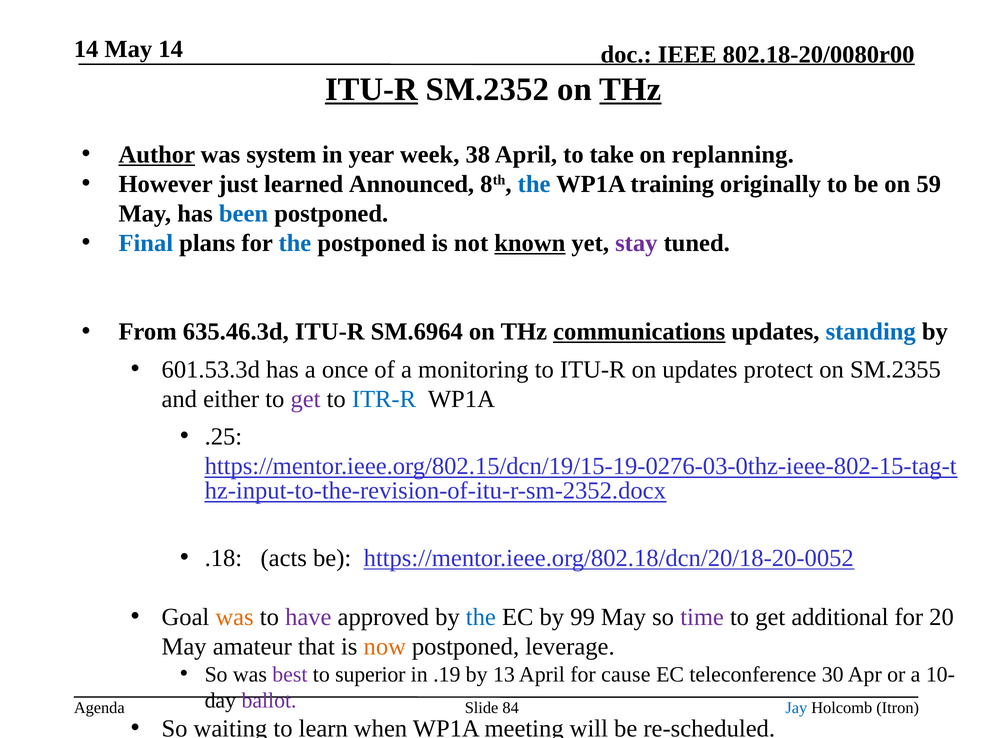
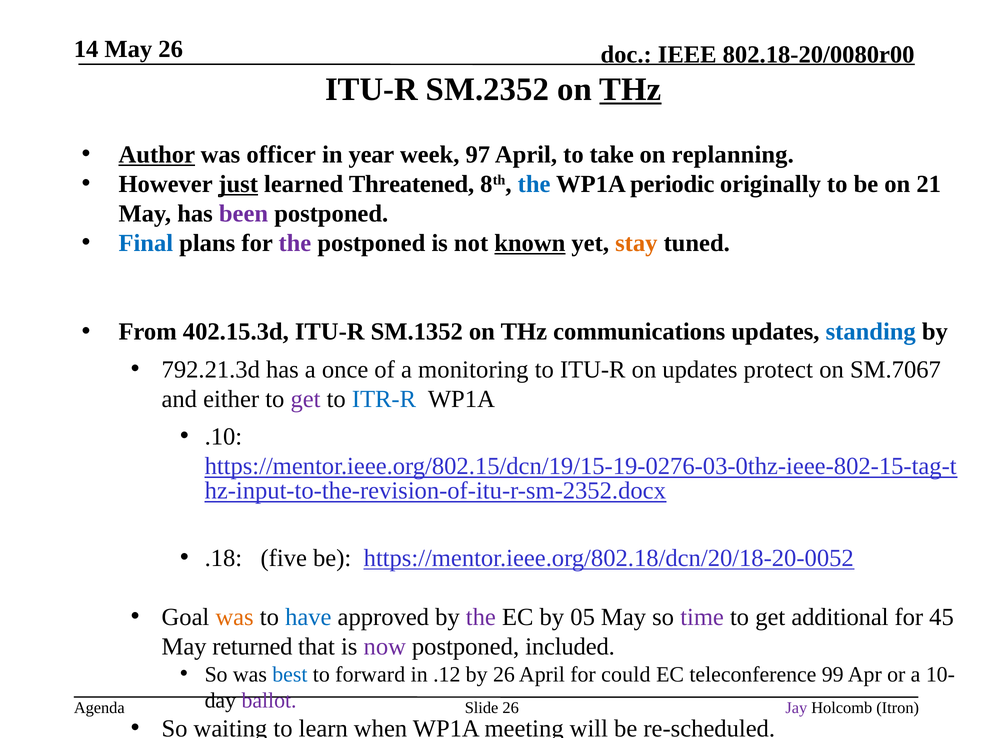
May 14: 14 -> 26 (171, 49)
ITU-R underline: present -> none (371, 90)
system: system -> officer (281, 155)
38: 38 -> 97 (478, 155)
just underline: none -> present (238, 184)
Announced: Announced -> Threatened (412, 184)
training: training -> periodic (672, 184)
59: 59 -> 21 (929, 184)
been colour: blue -> purple (243, 214)
the colour: blue -> purple (295, 243)
stay colour: purple -> orange (636, 243)
635.46.3d: 635.46.3d -> 402.15.3d (236, 332)
SM.6964: SM.6964 -> SM.1352 (417, 332)
communications underline: present -> none (639, 332)
601.53.3d: 601.53.3d -> 792.21.3d (211, 369)
SM.2355: SM.2355 -> SM.7067 (895, 369)
.25: .25 -> .10 (223, 437)
acts: acts -> five (284, 558)
have colour: purple -> blue (308, 617)
the colour: blue -> purple (481, 617)
99: 99 -> 05 (583, 617)
20: 20 -> 45 (942, 617)
amateur: amateur -> returned (252, 647)
now colour: orange -> purple (385, 647)
leverage: leverage -> included (570, 647)
best colour: purple -> blue (290, 674)
superior: superior -> forward (370, 674)
.19: .19 -> .12 (447, 674)
by 13: 13 -> 26 (504, 674)
cause: cause -> could (626, 674)
30: 30 -> 99 (833, 674)
Slide 84: 84 -> 26 (511, 708)
Jay colour: blue -> purple (796, 708)
